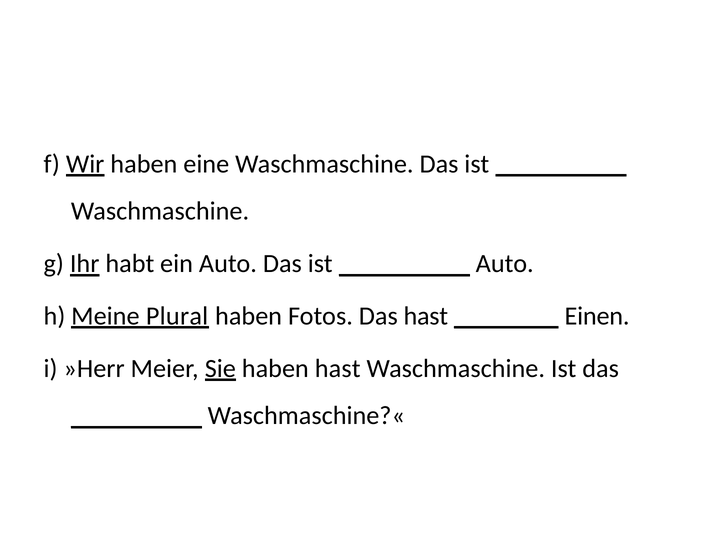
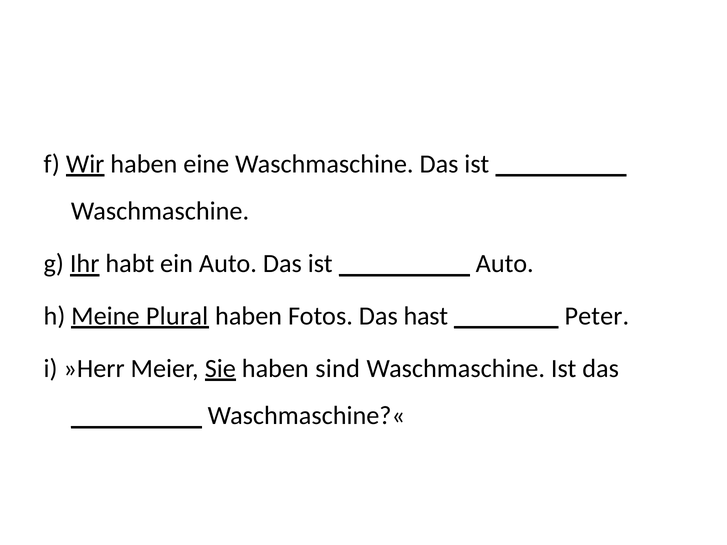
Einen: Einen -> Peter (597, 316)
haben hast: hast -> sind (338, 369)
